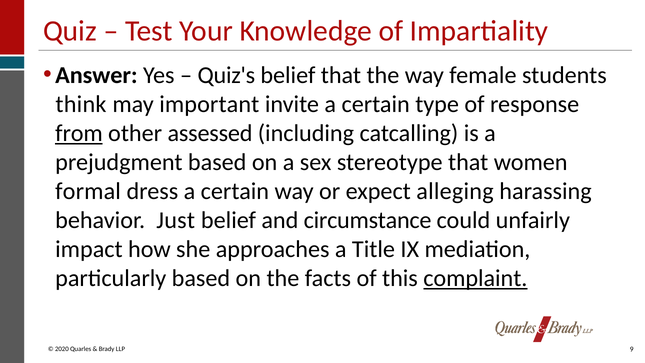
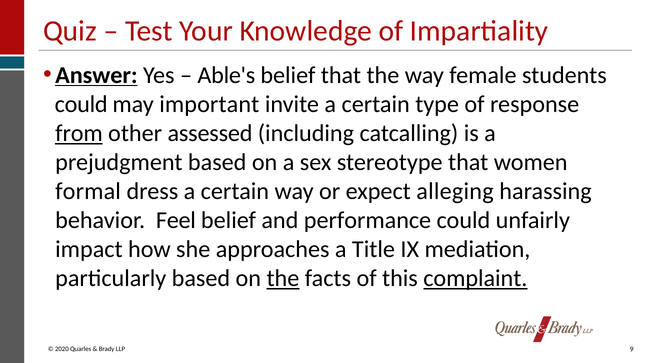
Answer underline: none -> present (96, 75)
Quiz's: Quiz's -> Able's (226, 75)
think: think -> could (81, 104)
Just: Just -> Feel (176, 220)
circumstance: circumstance -> performance (367, 220)
the underline: none -> present (283, 278)
